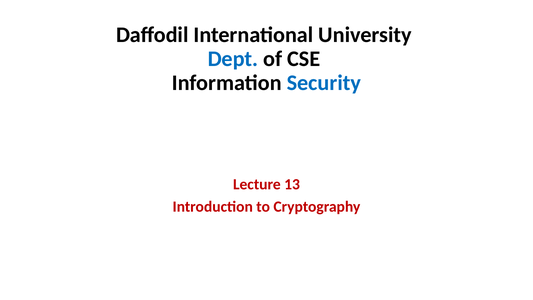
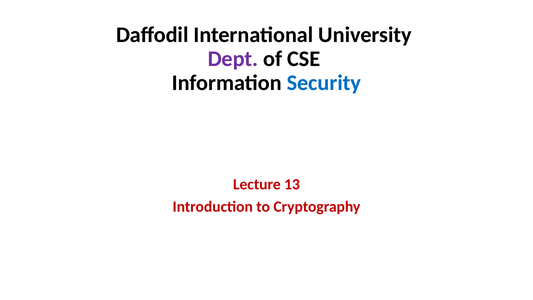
Dept colour: blue -> purple (233, 59)
